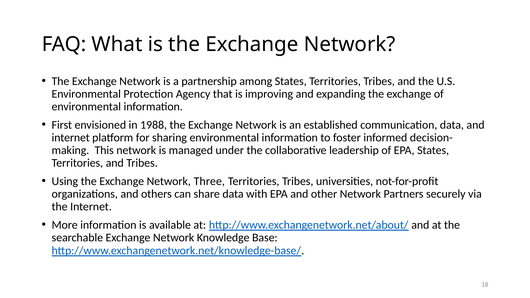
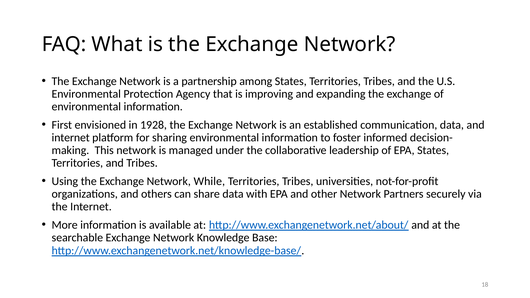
1988: 1988 -> 1928 (154, 125)
Three: Three -> While (209, 181)
